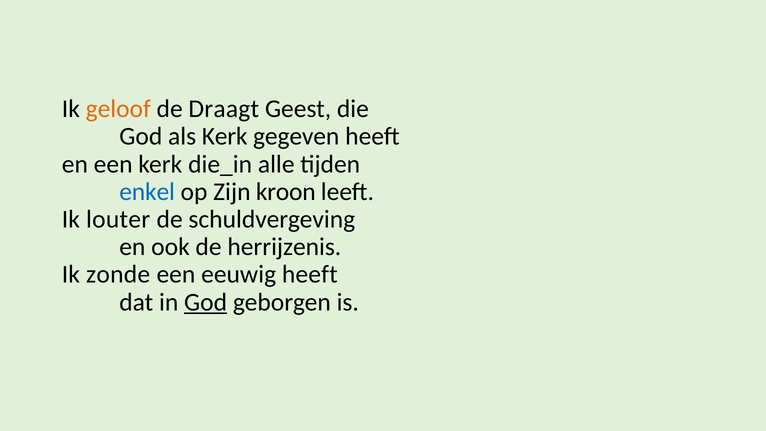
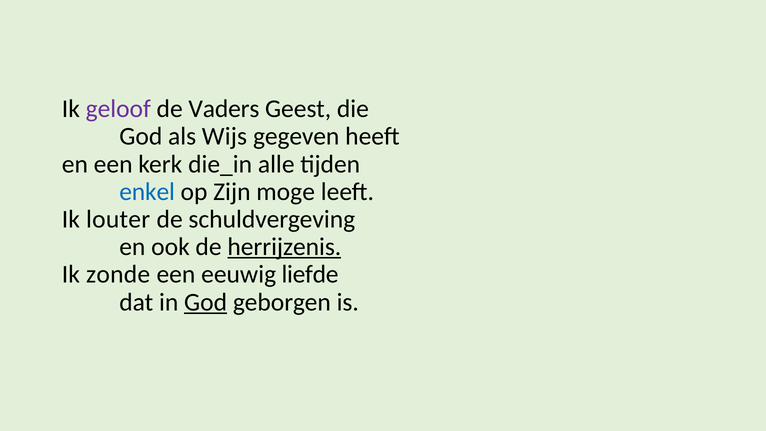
geloof colour: orange -> purple (118, 109)
Draagt: Draagt -> Vaders (224, 109)
als Kerk: Kerk -> Wijs (224, 136)
kroon: kroon -> moge (286, 192)
herrijzenis underline: none -> present (284, 247)
eeuwig heeft: heeft -> liefde (310, 274)
